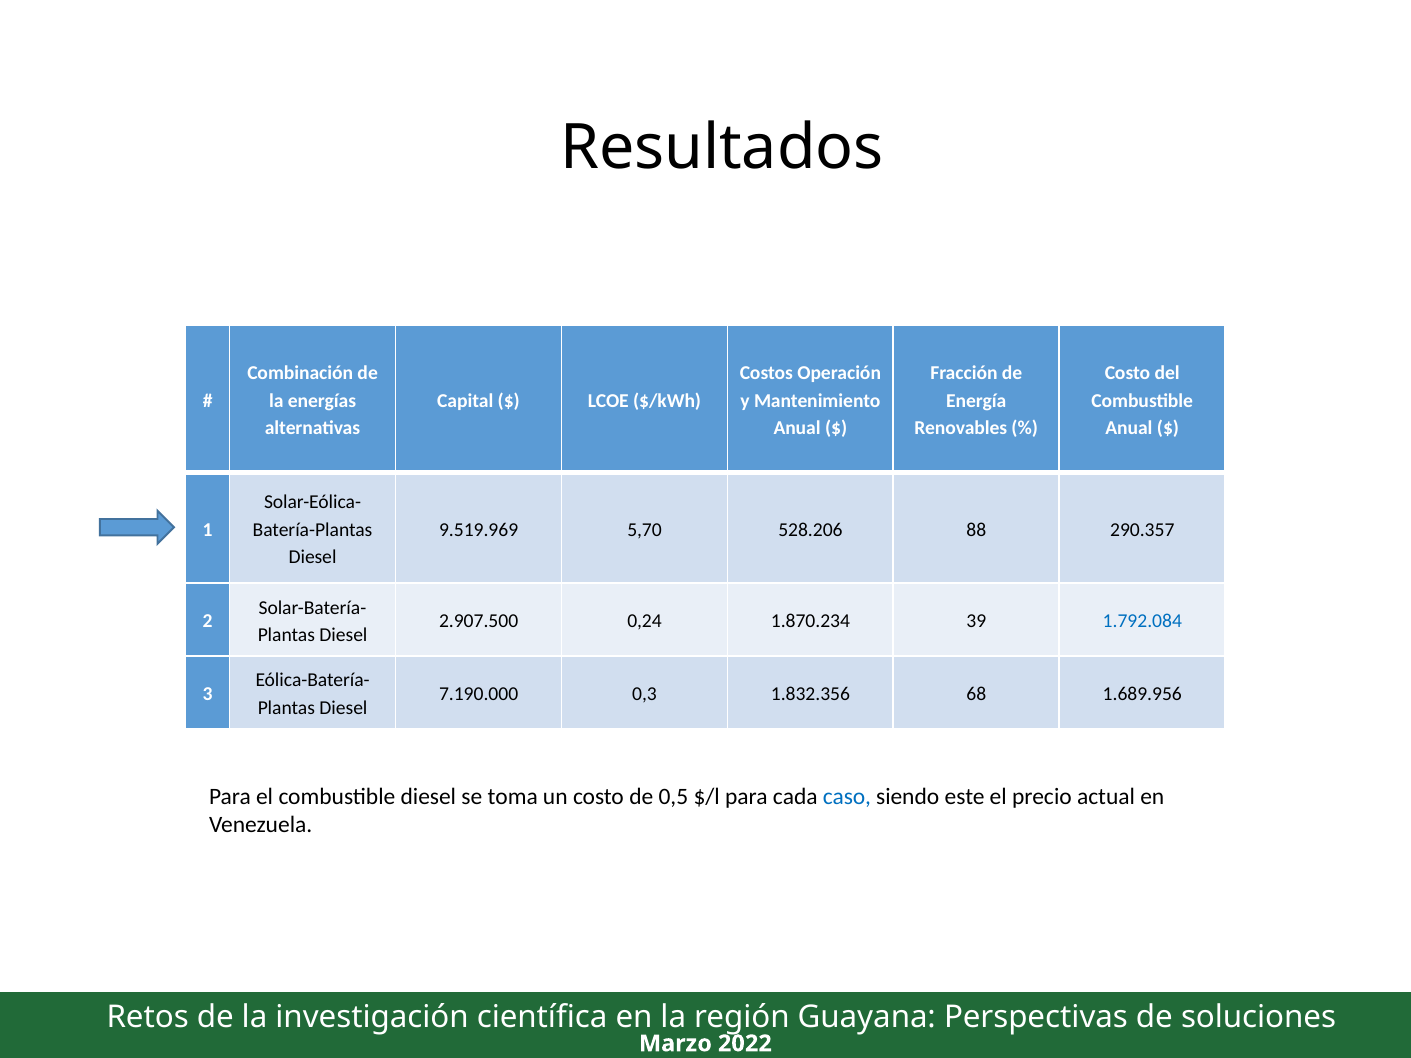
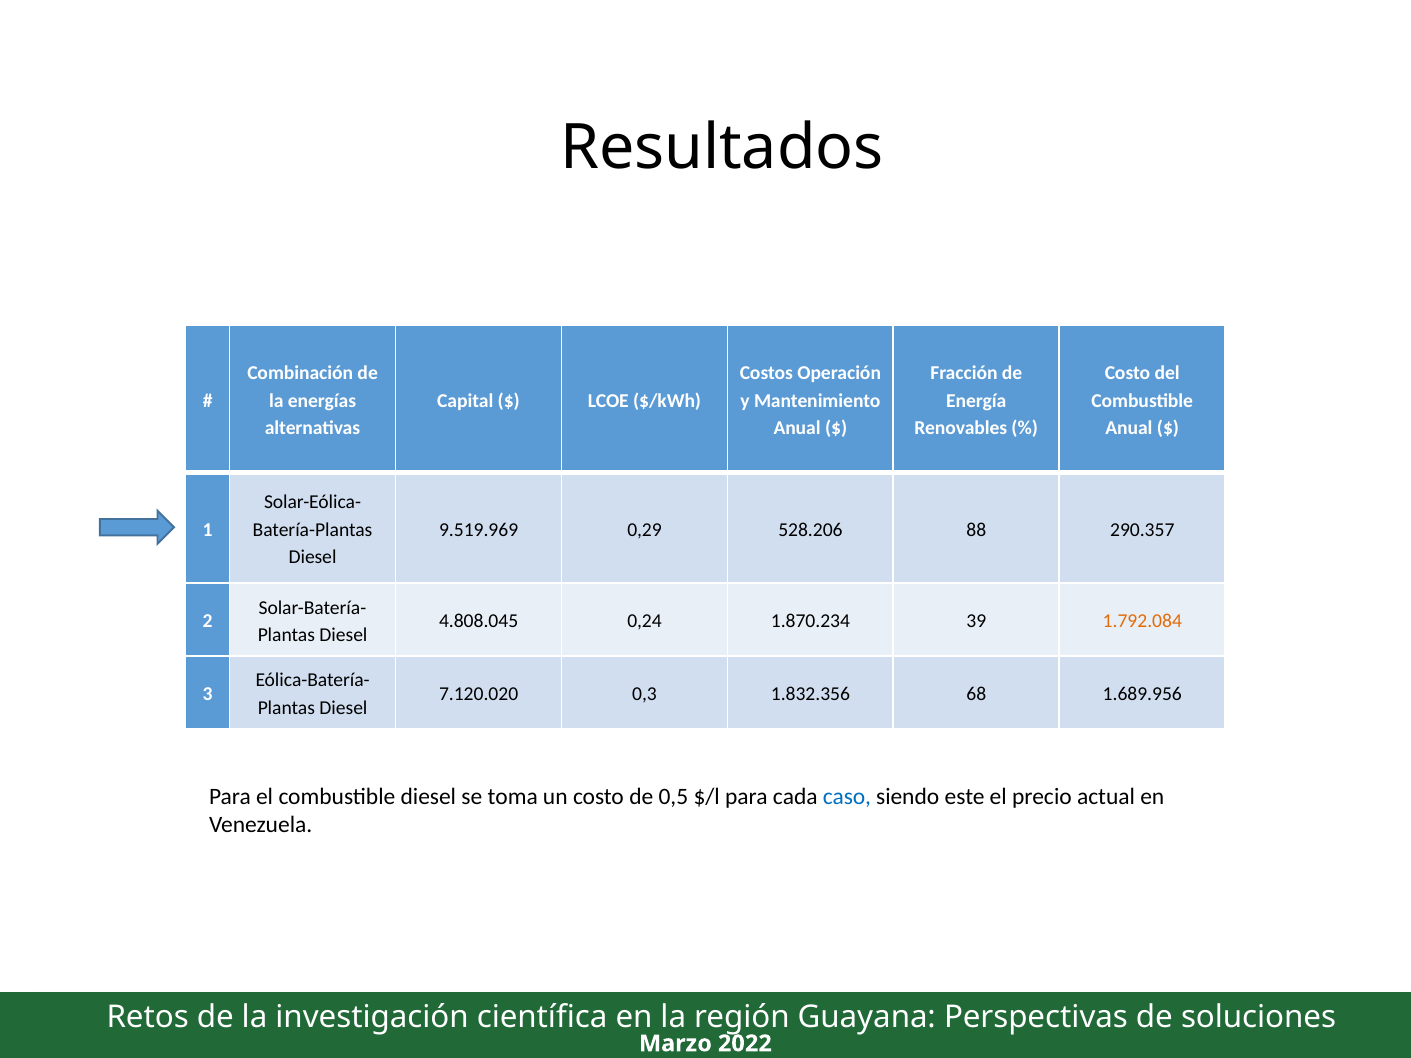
5,70: 5,70 -> 0,29 (645, 530)
2.907.500: 2.907.500 -> 4.808.045 (479, 621)
1.792.084 colour: blue -> orange (1142, 621)
7.190.000: 7.190.000 -> 7.120.020 (479, 694)
